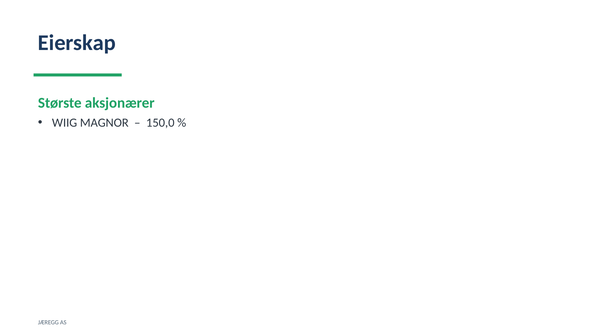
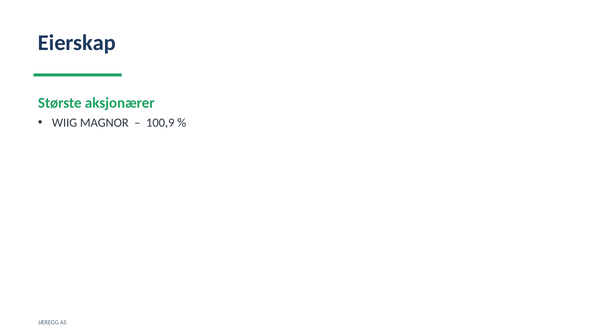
150,0: 150,0 -> 100,9 (160, 123)
